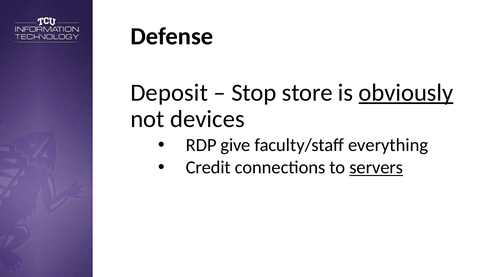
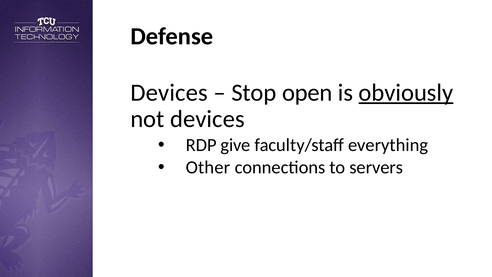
Deposit: Deposit -> Devices (169, 92)
store: store -> open (307, 92)
Credit: Credit -> Other (208, 167)
servers underline: present -> none (376, 167)
